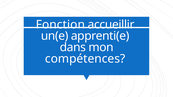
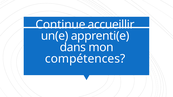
Fonction: Fonction -> Continue (60, 25)
